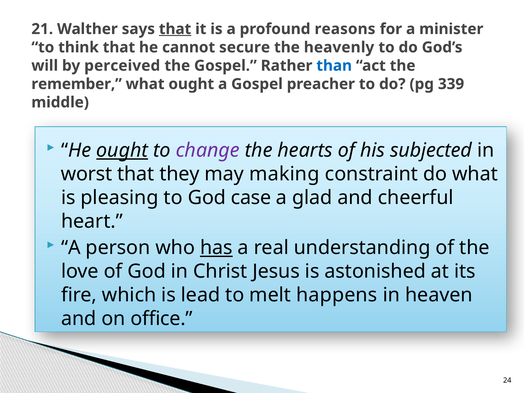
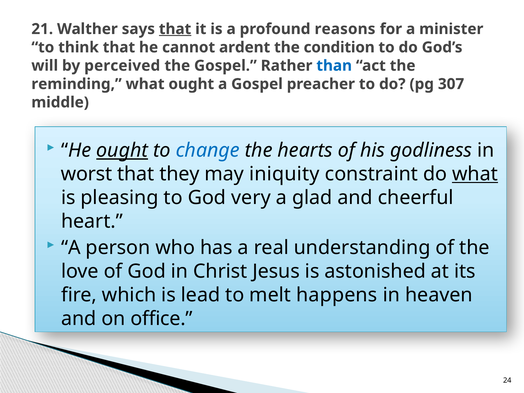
secure: secure -> ardent (245, 47)
heavenly: heavenly -> condition (339, 47)
remember: remember -> reminding (77, 84)
339: 339 -> 307 (451, 84)
change colour: purple -> blue (208, 150)
subjected: subjected -> godliness (431, 150)
making: making -> iniquity (284, 174)
what underline: none -> present (475, 174)
case: case -> very (251, 198)
has underline: present -> none (216, 248)
